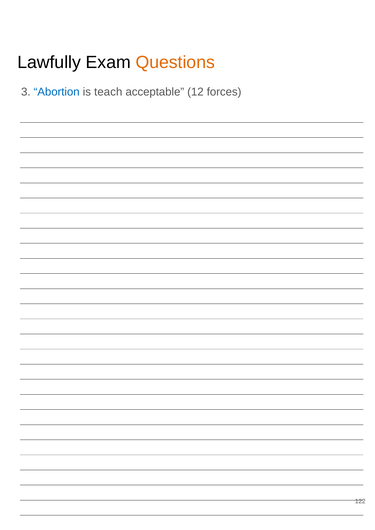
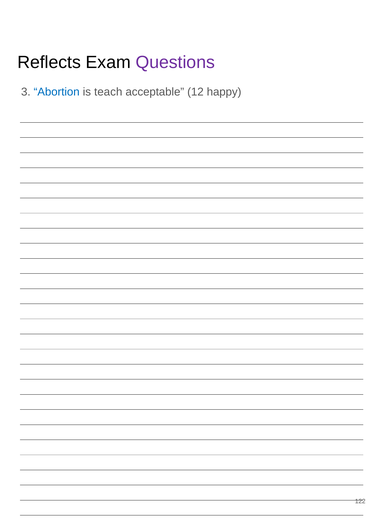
Lawfully: Lawfully -> Reflects (49, 62)
Questions colour: orange -> purple (175, 62)
forces: forces -> happy (224, 92)
